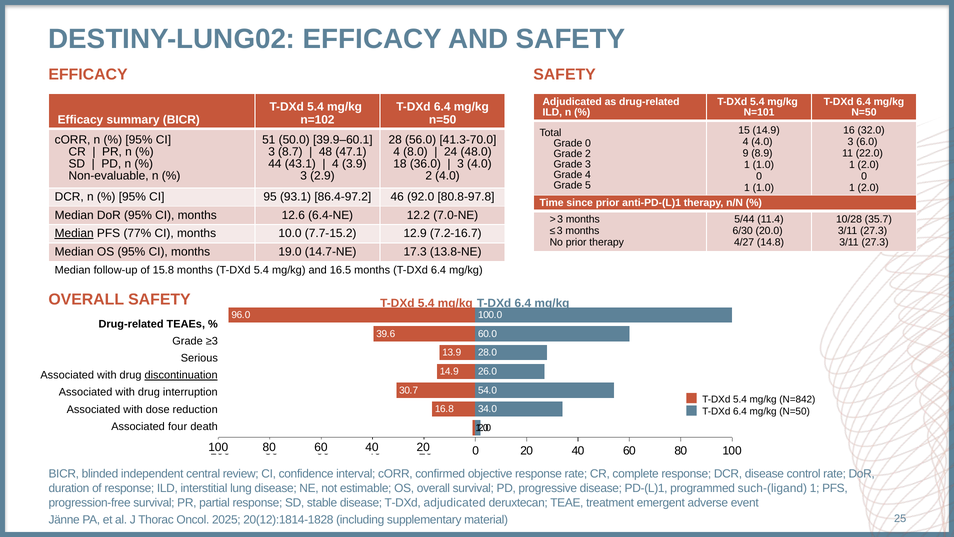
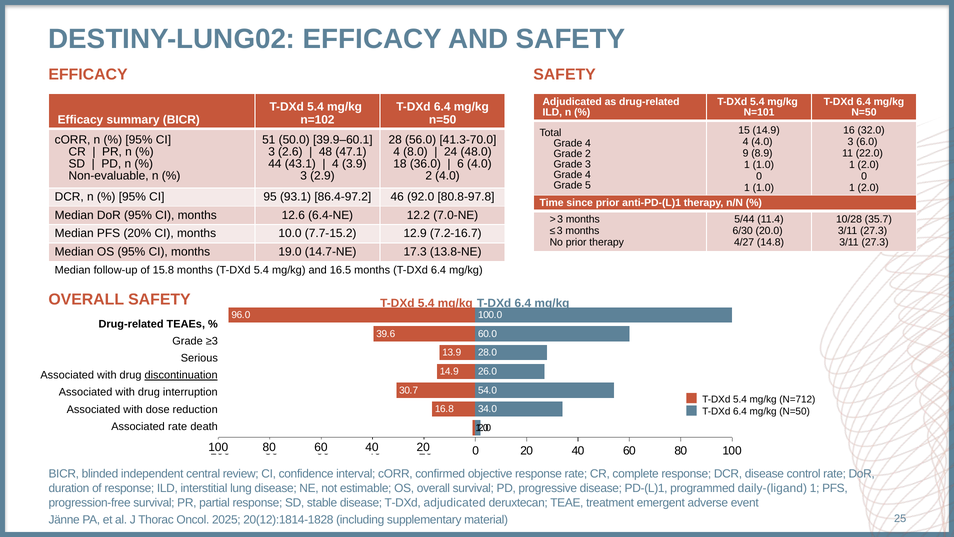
0: 0 -> 4 (588, 143)
8.7: 8.7 -> 2.6 (290, 152)
3: 3 -> 6 (461, 164)
Median underline: present -> none (74, 233)
77%: 77% -> 20% (137, 233)
N=842: N=842 -> N=712 (797, 399)
Associated four: four -> rate (178, 426)
such-(ligand: such-(ligand -> daily-(ligand (772, 488)
